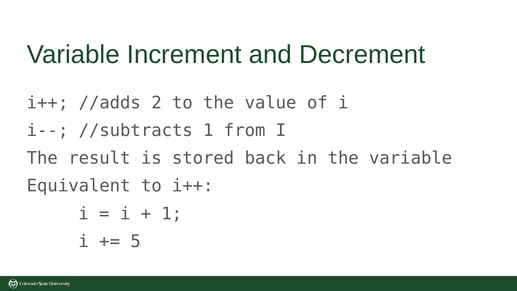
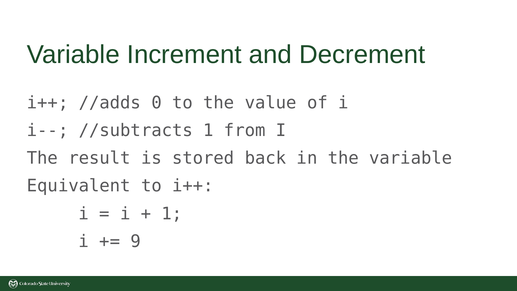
2: 2 -> 0 (157, 103)
5: 5 -> 9 (136, 241)
